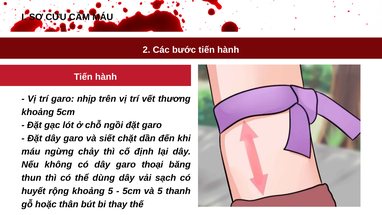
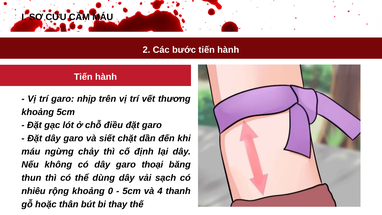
ngồi: ngồi -> điều (113, 125)
huyết: huyết -> nhiêu (33, 191)
khoảng 5: 5 -> 0 (110, 191)
và 5: 5 -> 4 (160, 191)
